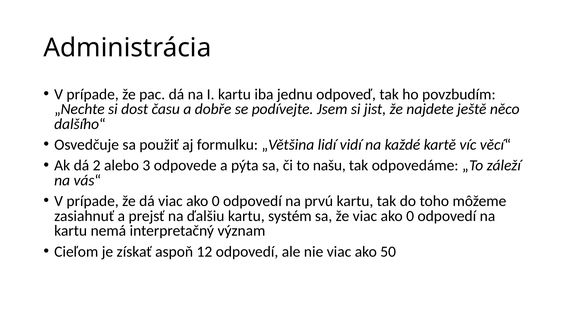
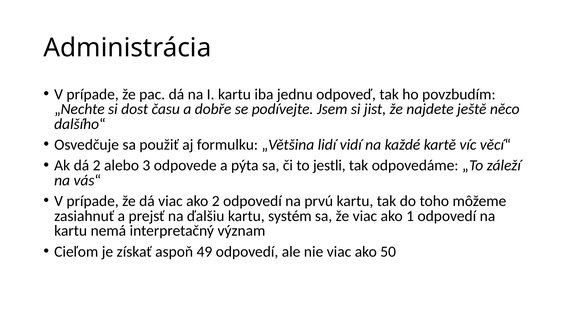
našu: našu -> jestli (329, 166)
dá viac ako 0: 0 -> 2 (216, 201)
že viac ako 0: 0 -> 1 (410, 216)
12: 12 -> 49 (204, 252)
